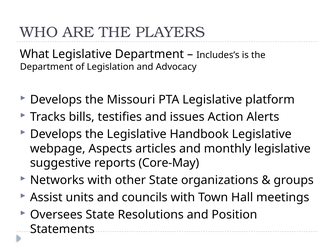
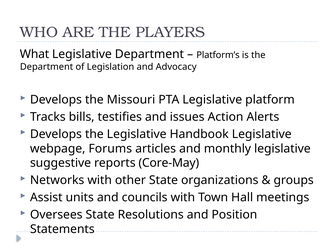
Includes’s: Includes’s -> Platform’s (218, 55)
Aspects: Aspects -> Forums (110, 149)
